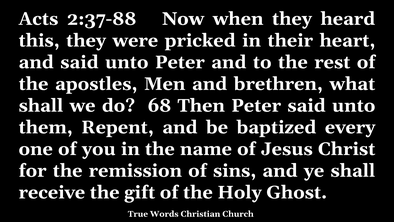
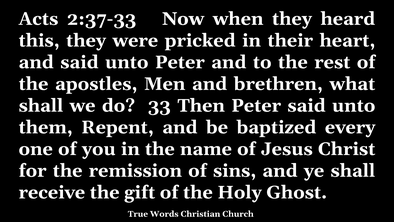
2:37-88: 2:37-88 -> 2:37-33 (102, 19)
68: 68 -> 33 (159, 105)
